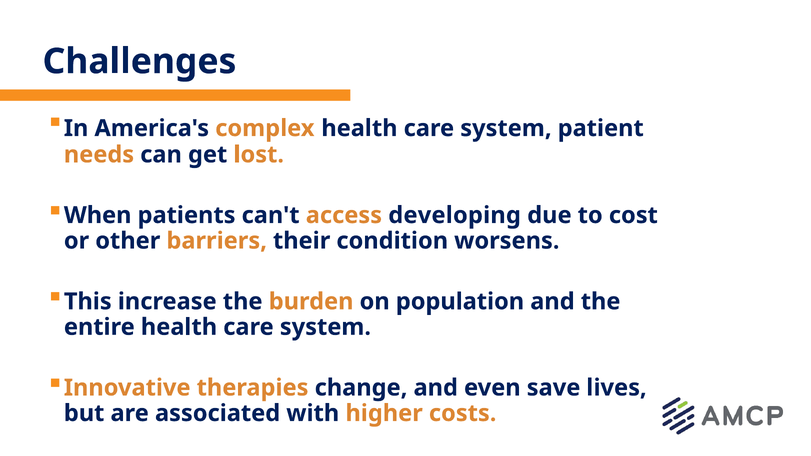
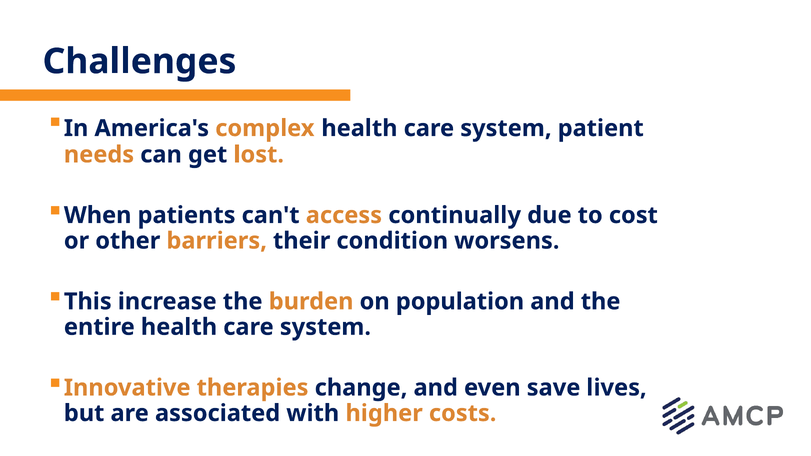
developing: developing -> continually (455, 215)
